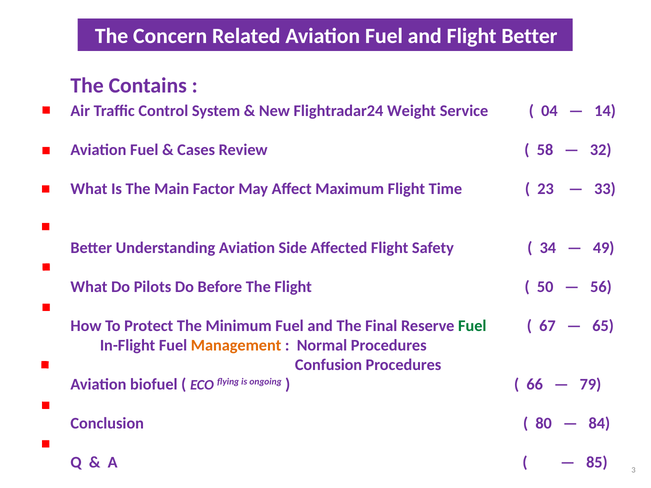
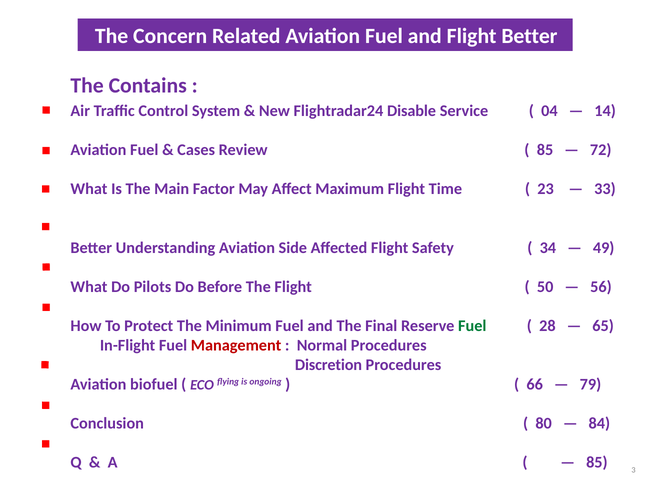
Weight: Weight -> Disable (411, 111)
58: 58 -> 85 (545, 150)
32: 32 -> 72 (601, 150)
67: 67 -> 28 (547, 326)
Management colour: orange -> red (236, 345)
Confusion: Confusion -> Discretion (329, 365)
